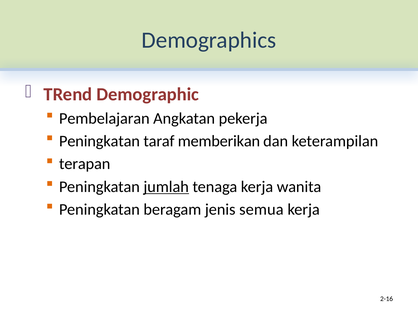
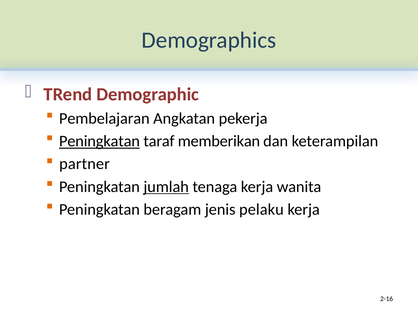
Peningkatan underline: none -> present (99, 141)
terapan: terapan -> partner (85, 164)
semua: semua -> pelaku (261, 210)
